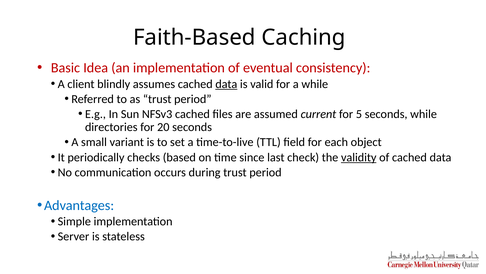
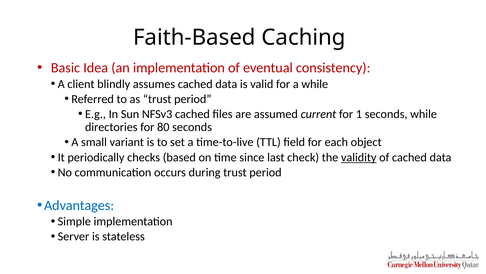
data underline: present -> none (226, 84)
5: 5 -> 1 (359, 114)
20: 20 -> 80 (163, 127)
